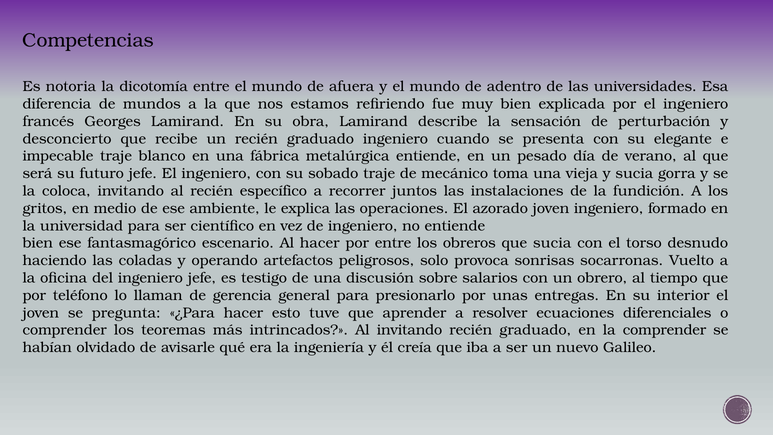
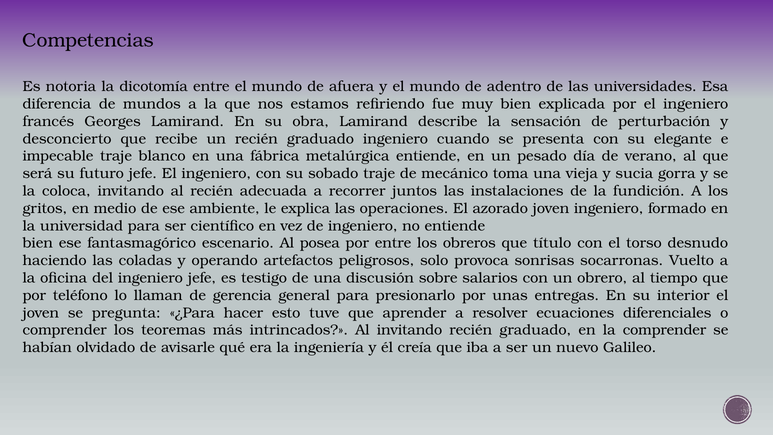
específico: específico -> adecuada (273, 191)
Al hacer: hacer -> posea (320, 243)
que sucia: sucia -> título (552, 243)
